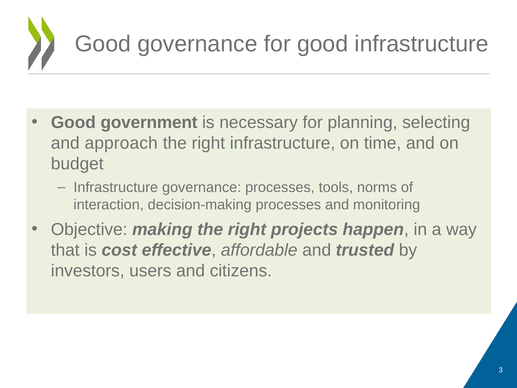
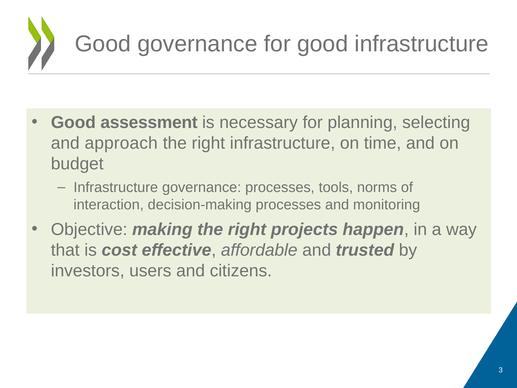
government: government -> assessment (149, 122)
